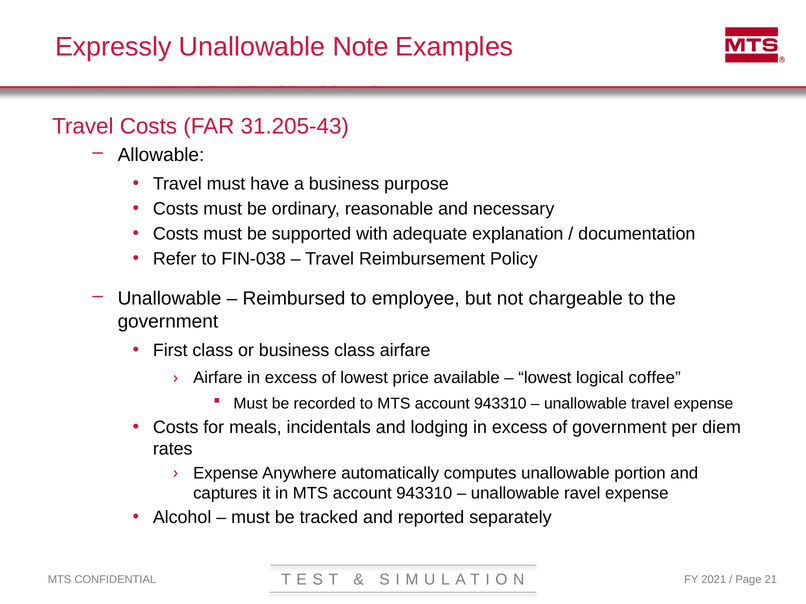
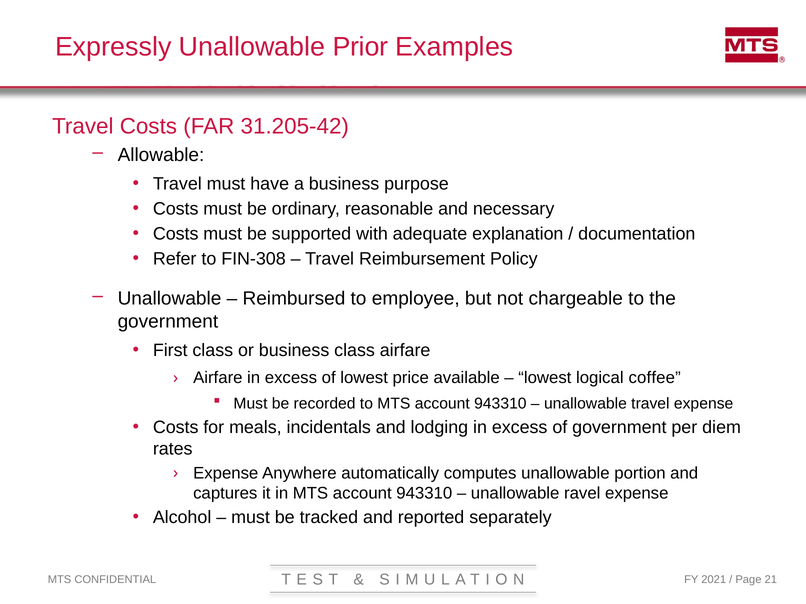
Note: Note -> Prior (360, 47)
31.205-43: 31.205-43 -> 31.205-42 (295, 127)
FIN-038: FIN-038 -> FIN-308 (254, 259)
